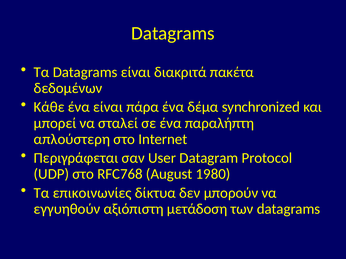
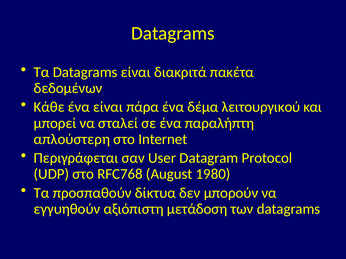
synchronized: synchronized -> λειτουργικού (261, 107)
επικοινωνίες: επικοινωνίες -> προσπαθούν (92, 193)
